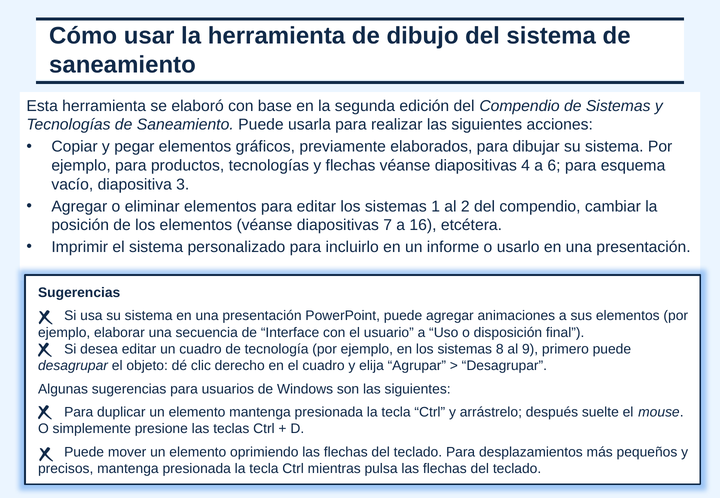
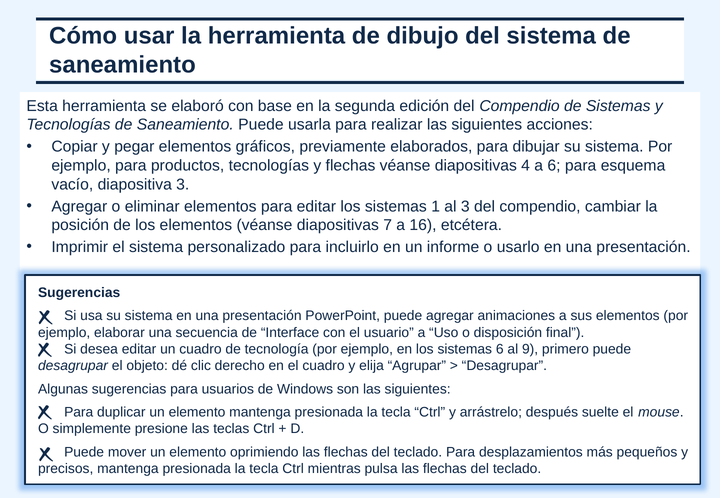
al 2: 2 -> 3 (465, 207)
sistemas 8: 8 -> 6 (500, 349)
